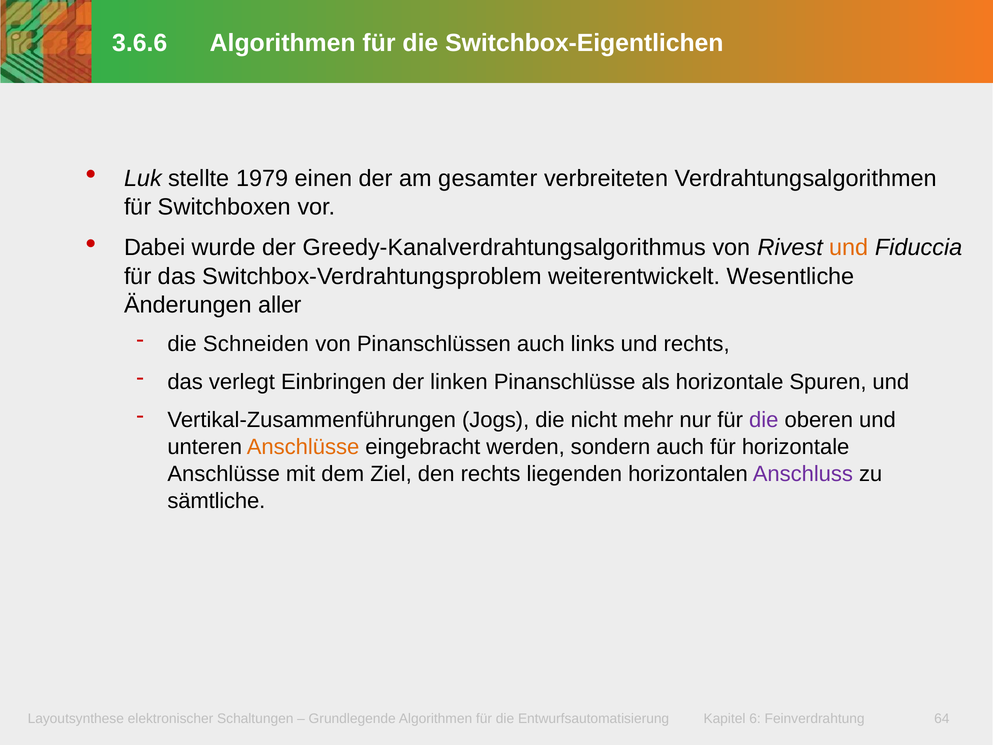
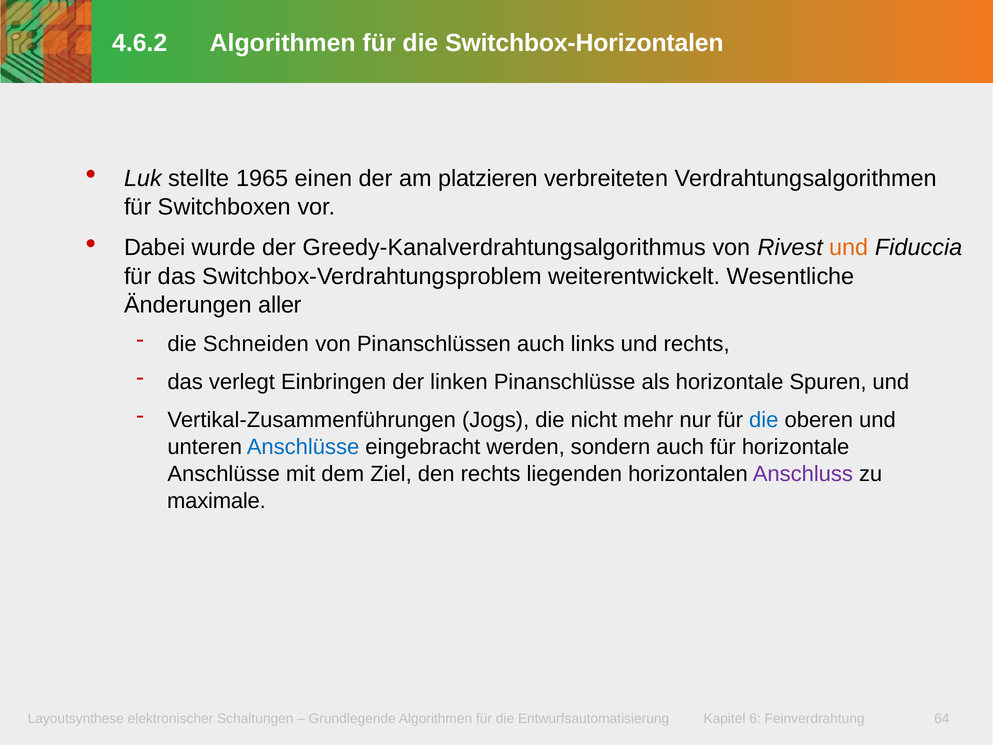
3.6.6: 3.6.6 -> 4.6.2 (140, 43)
Switchbox-Eigentlichen: Switchbox-Eigentlichen -> Switchbox-Horizontalen (584, 43)
1979: 1979 -> 1965 (262, 178)
gesamter: gesamter -> platzieren (488, 178)
die colour: purple -> blue (764, 420)
Anschlüsse colour: orange -> blue (303, 447)
sämtliche: sämtliche -> maximale (216, 501)
